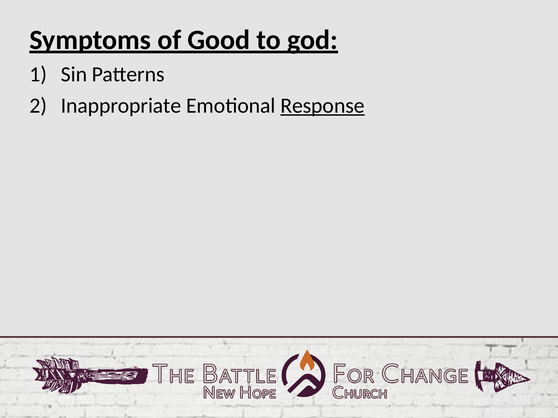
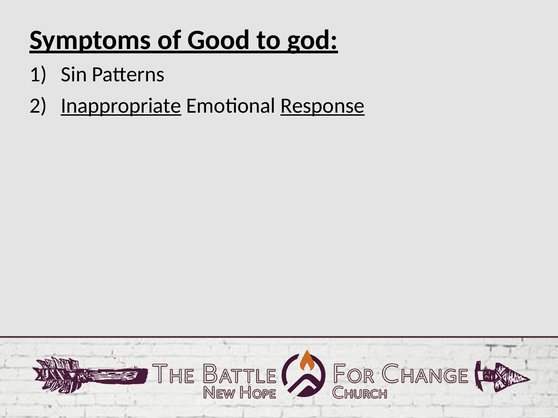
Inappropriate underline: none -> present (121, 106)
